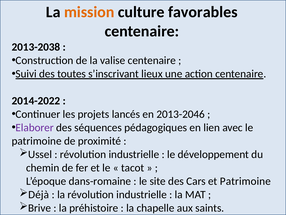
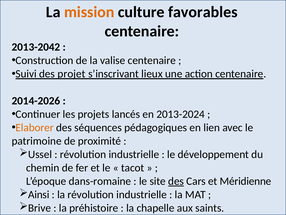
2013-2038: 2013-2038 -> 2013-2042 (36, 47)
toutes: toutes -> projet (71, 74)
2014-2022: 2014-2022 -> 2014-2026 (36, 101)
2013-2046: 2013-2046 -> 2013-2024 (181, 114)
Elaborer colour: purple -> orange (35, 127)
des underline: none -> present (176, 181)
et Patrimoine: Patrimoine -> Méridienne (246, 181)
Déjà: Déjà -> Ainsi (39, 194)
